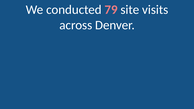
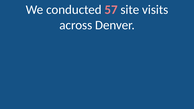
79: 79 -> 57 (111, 10)
